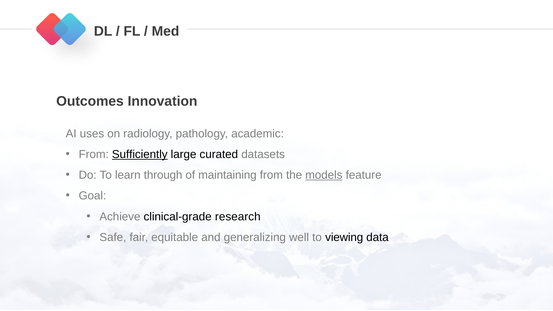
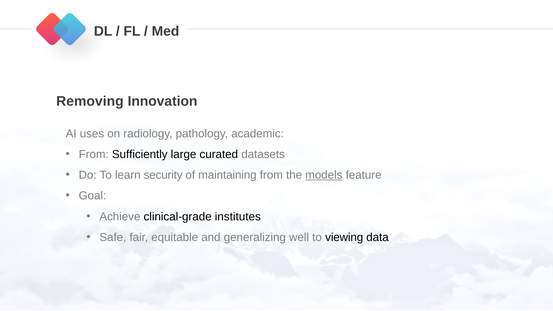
Outcomes: Outcomes -> Removing (90, 101)
Sufficiently underline: present -> none (140, 154)
through: through -> security (163, 175)
research: research -> institutes (238, 217)
